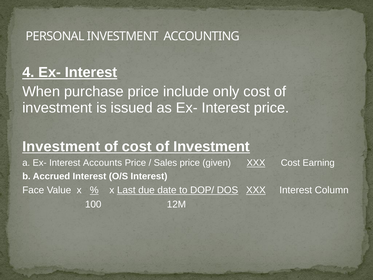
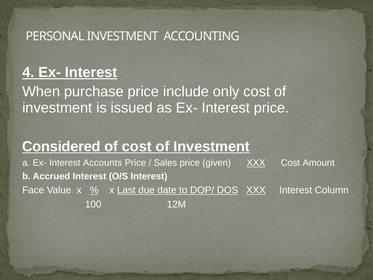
Investment: Investment -> Considered (61, 146)
Earning: Earning -> Amount (319, 163)
